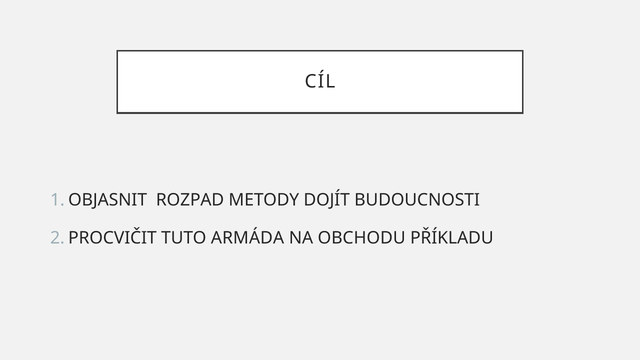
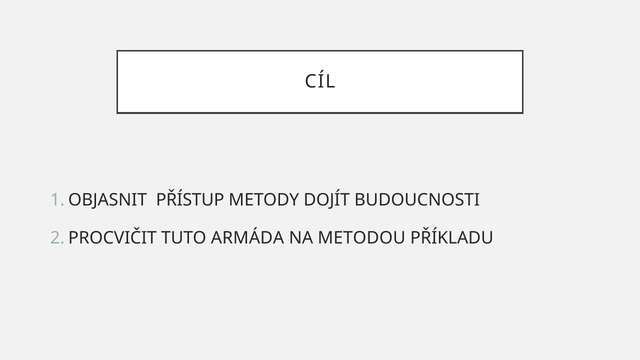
ROZPAD: ROZPAD -> PŘÍSTUP (190, 200)
OBCHODU: OBCHODU -> METODOU (362, 238)
